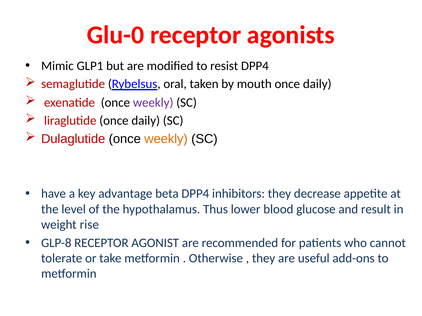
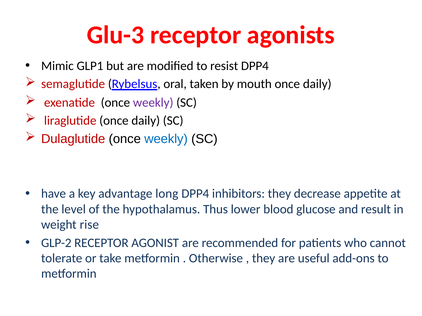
Glu-0: Glu-0 -> Glu-3 (116, 35)
weekly colour: orange -> blue (166, 139)
beta: beta -> long (167, 194)
GLP-8: GLP-8 -> GLP-2 (56, 243)
